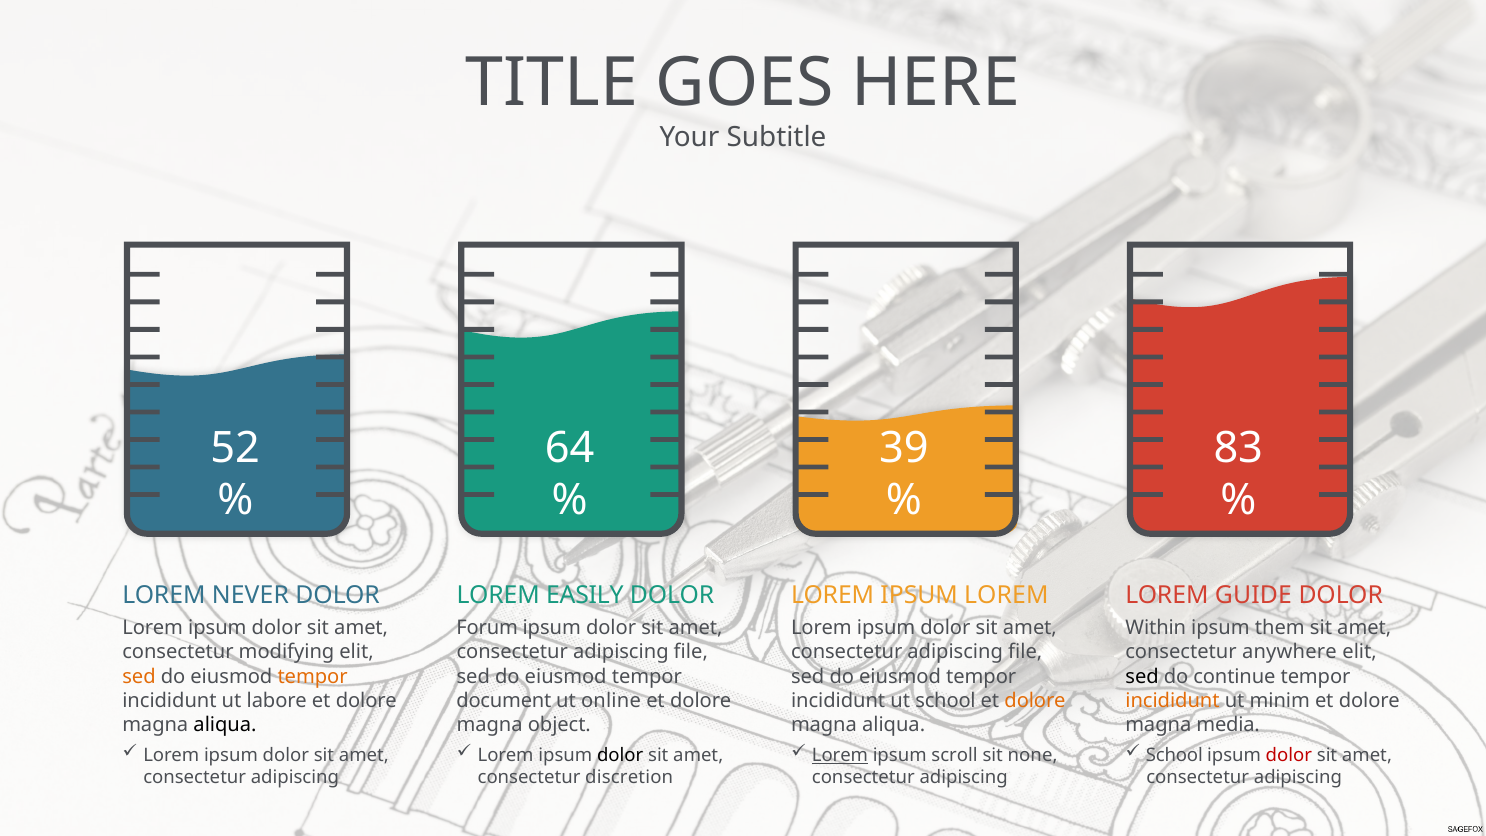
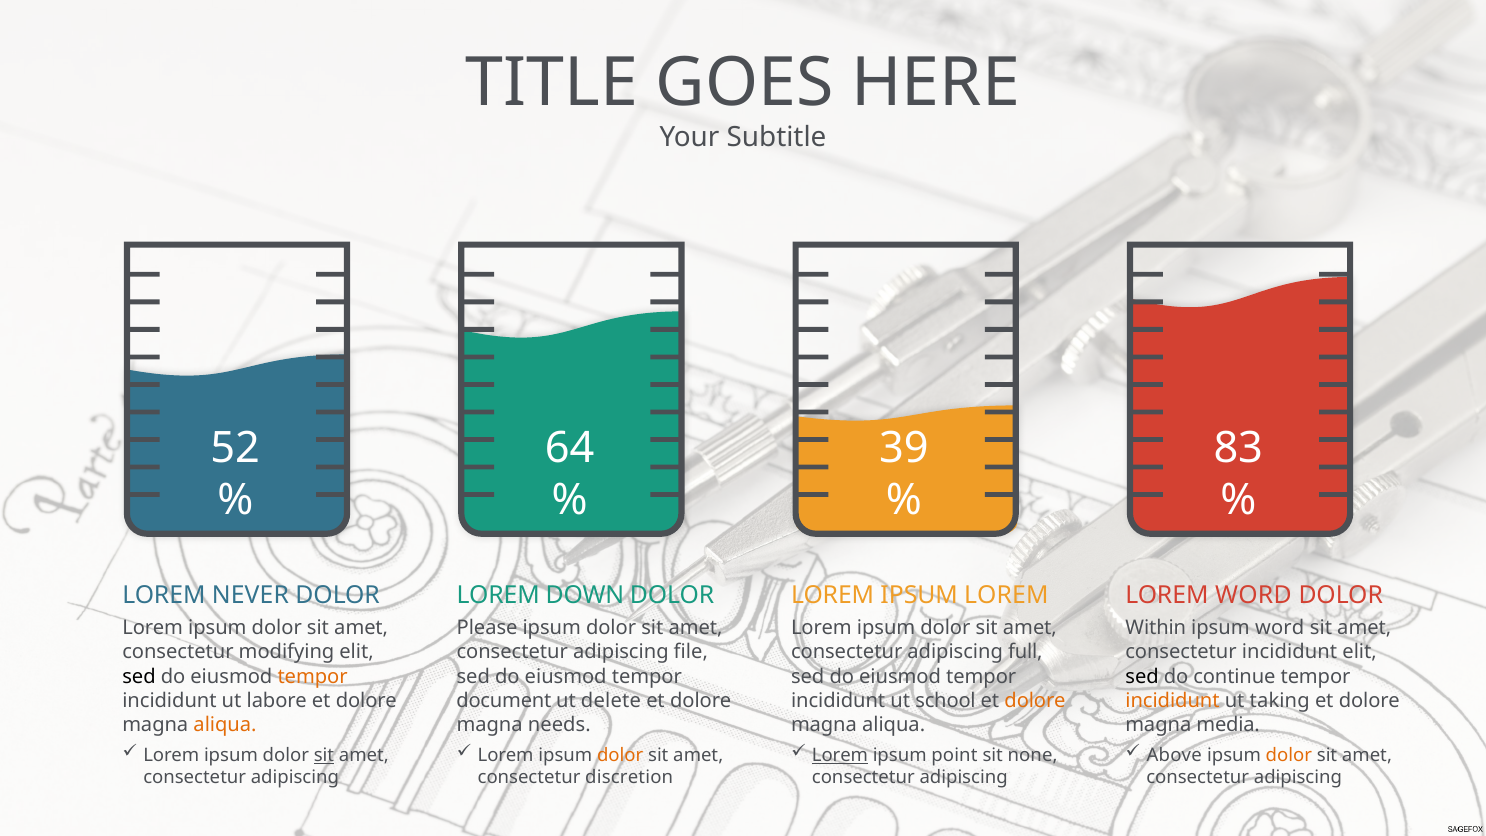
EASILY: EASILY -> DOWN (585, 595)
LOREM GUIDE: GUIDE -> WORD (1253, 595)
Forum: Forum -> Please (487, 628)
ipsum them: them -> word (1280, 628)
file: file -> full (1025, 652)
consectetur anywhere: anywhere -> incididunt (1290, 652)
sed colour: orange -> black (139, 676)
online: online -> delete (611, 700)
minim: minim -> taking (1280, 700)
aliqua colour: black -> orange (225, 725)
object: object -> needs (559, 725)
sit underline: none -> present (324, 755)
dolor colour: black -> orange (620, 755)
scroll: scroll -> point (954, 755)
School: School -> Above (1174, 755)
dolor colour: red -> orange (1289, 755)
